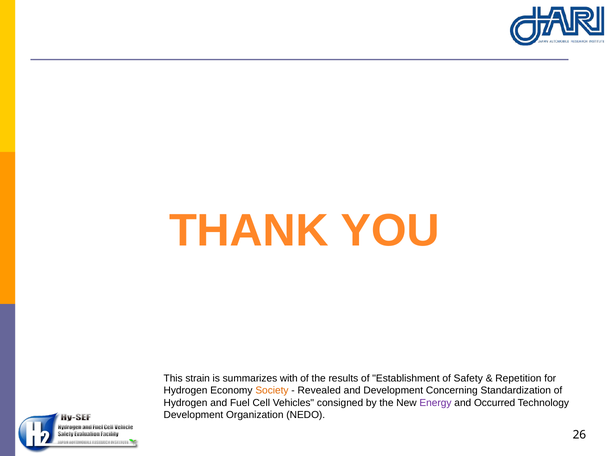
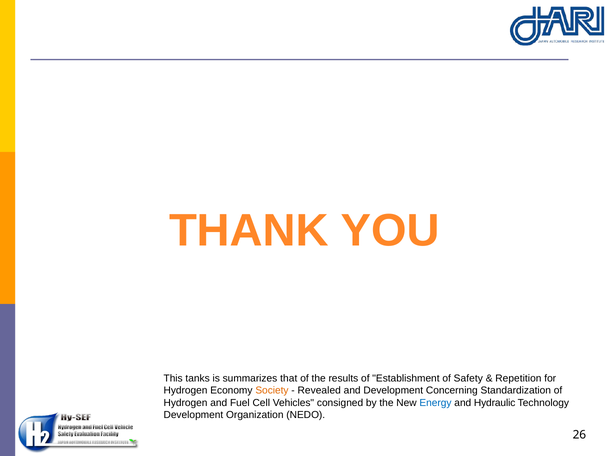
strain: strain -> tanks (198, 379)
with: with -> that (289, 379)
Energy colour: purple -> blue (435, 403)
Occurred: Occurred -> Hydraulic (495, 403)
